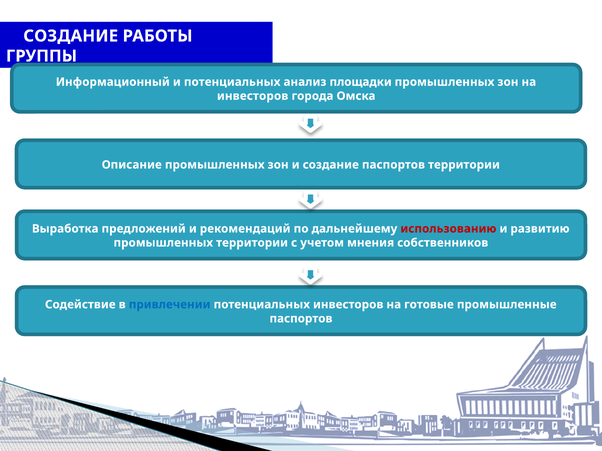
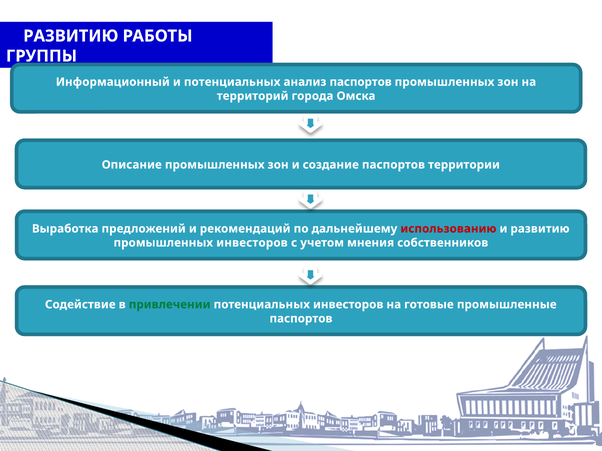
СОЗДАНИЕ: СОЗДАНИЕ -> РАЗВИТИЮ (71, 36)
анализ площадки: площадки -> паспортов (361, 82)
инвесторов: инвесторов -> территорий (253, 96)
промышленных территории: территории -> инвесторов (252, 243)
привлечении colour: blue -> green (170, 305)
